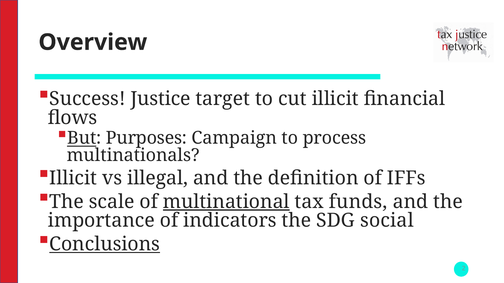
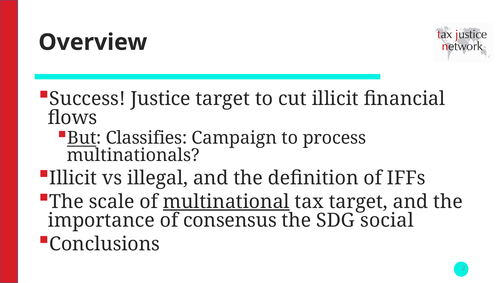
Purposes: Purposes -> Classifies (147, 138)
tax funds: funds -> target (358, 202)
indicators: indicators -> consensus (230, 221)
Conclusions underline: present -> none (105, 245)
